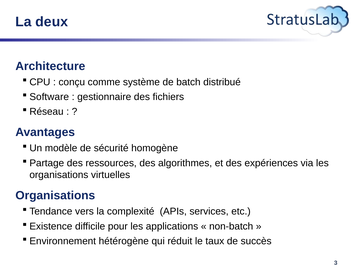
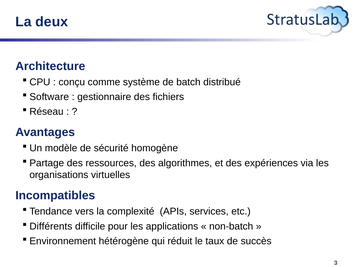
Organisations: Organisations -> Incompatibles (55, 196)
Existence: Existence -> Différents (51, 226)
